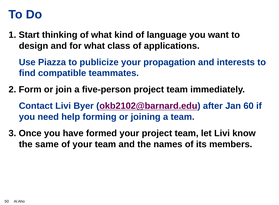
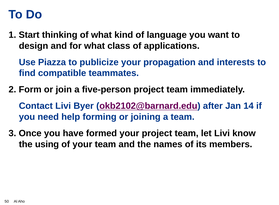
60: 60 -> 14 (249, 106)
same: same -> using (47, 144)
